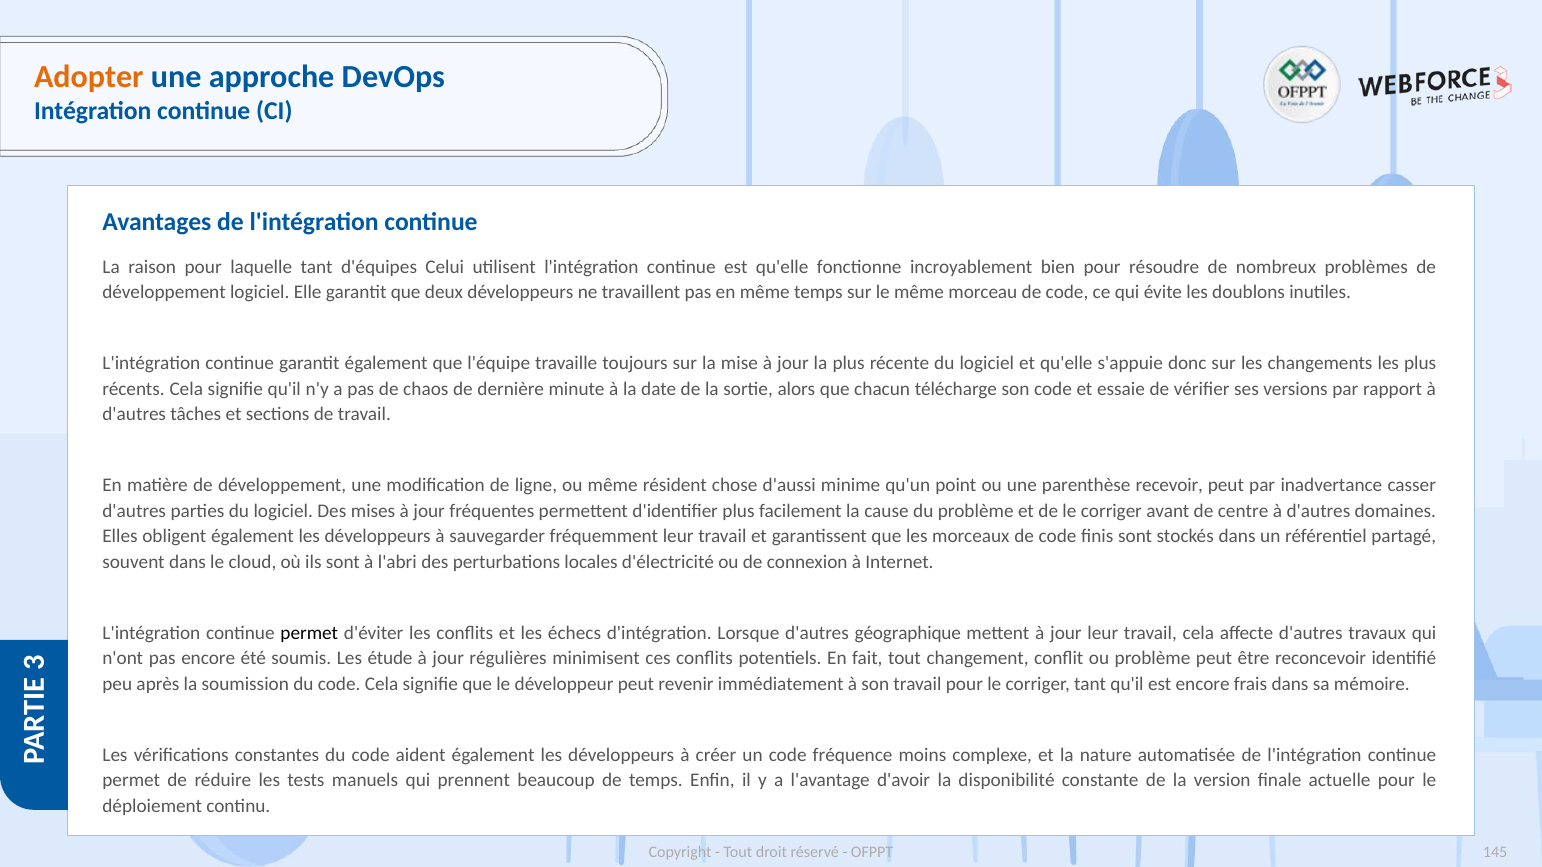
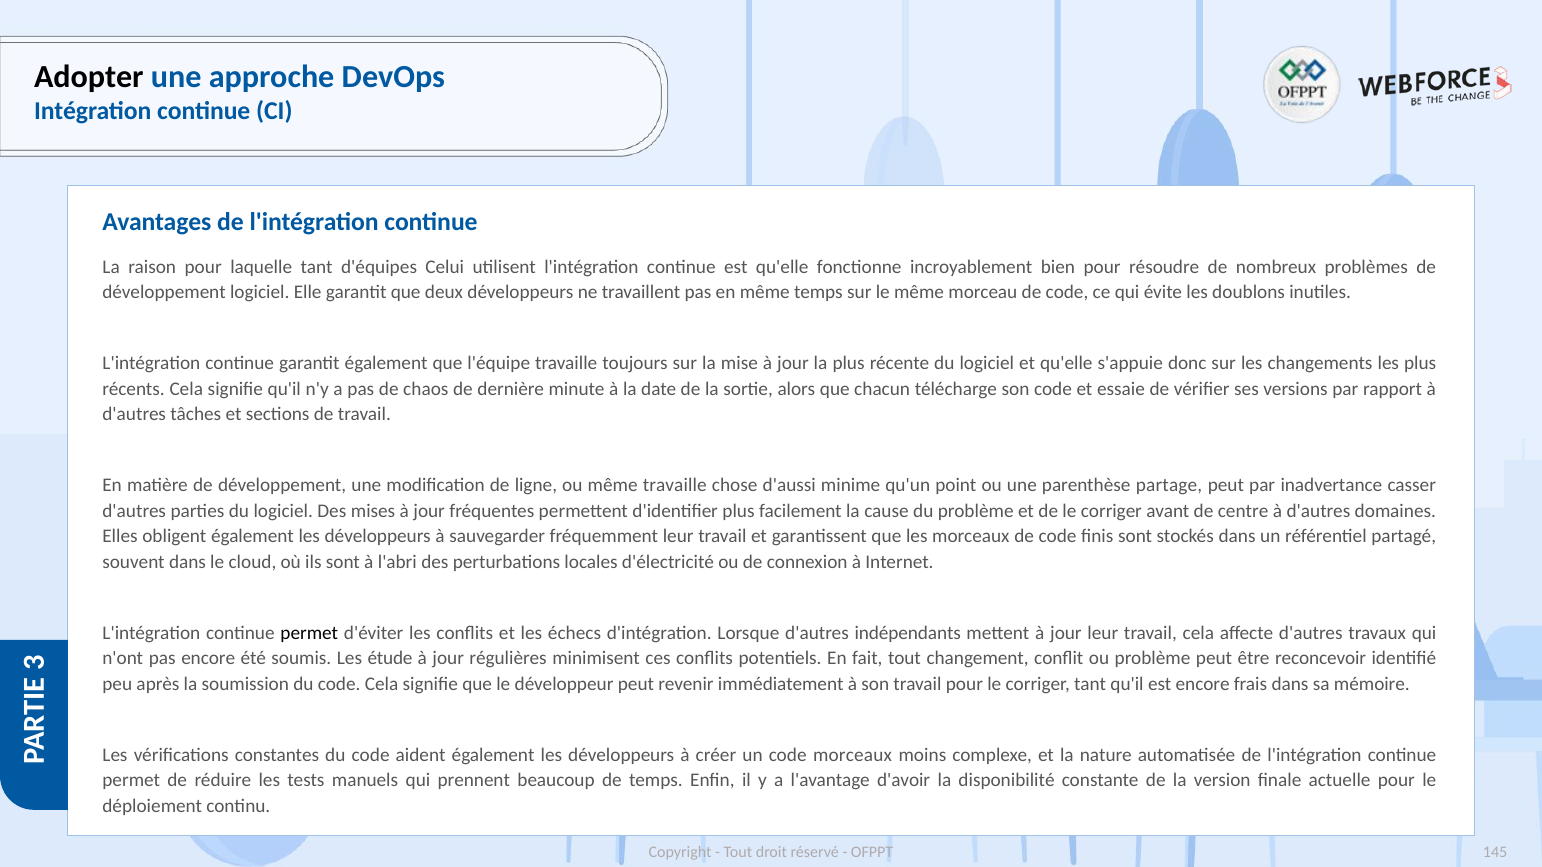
Adopter colour: orange -> black (89, 77)
même résident: résident -> travaille (675, 485)
recevoir: recevoir -> partage (1169, 485)
géographique: géographique -> indépendants (908, 633)
code fréquence: fréquence -> morceaux (853, 755)
